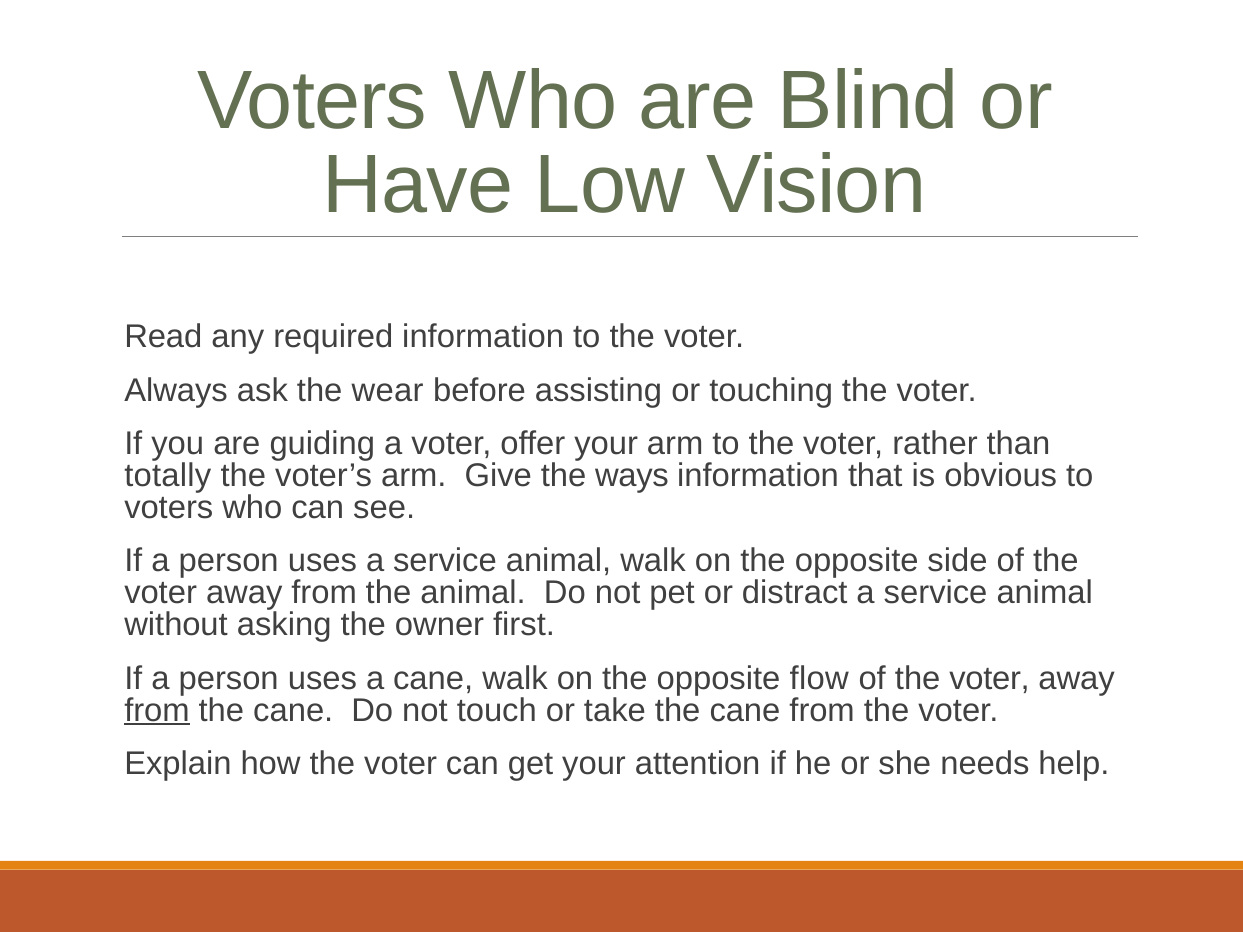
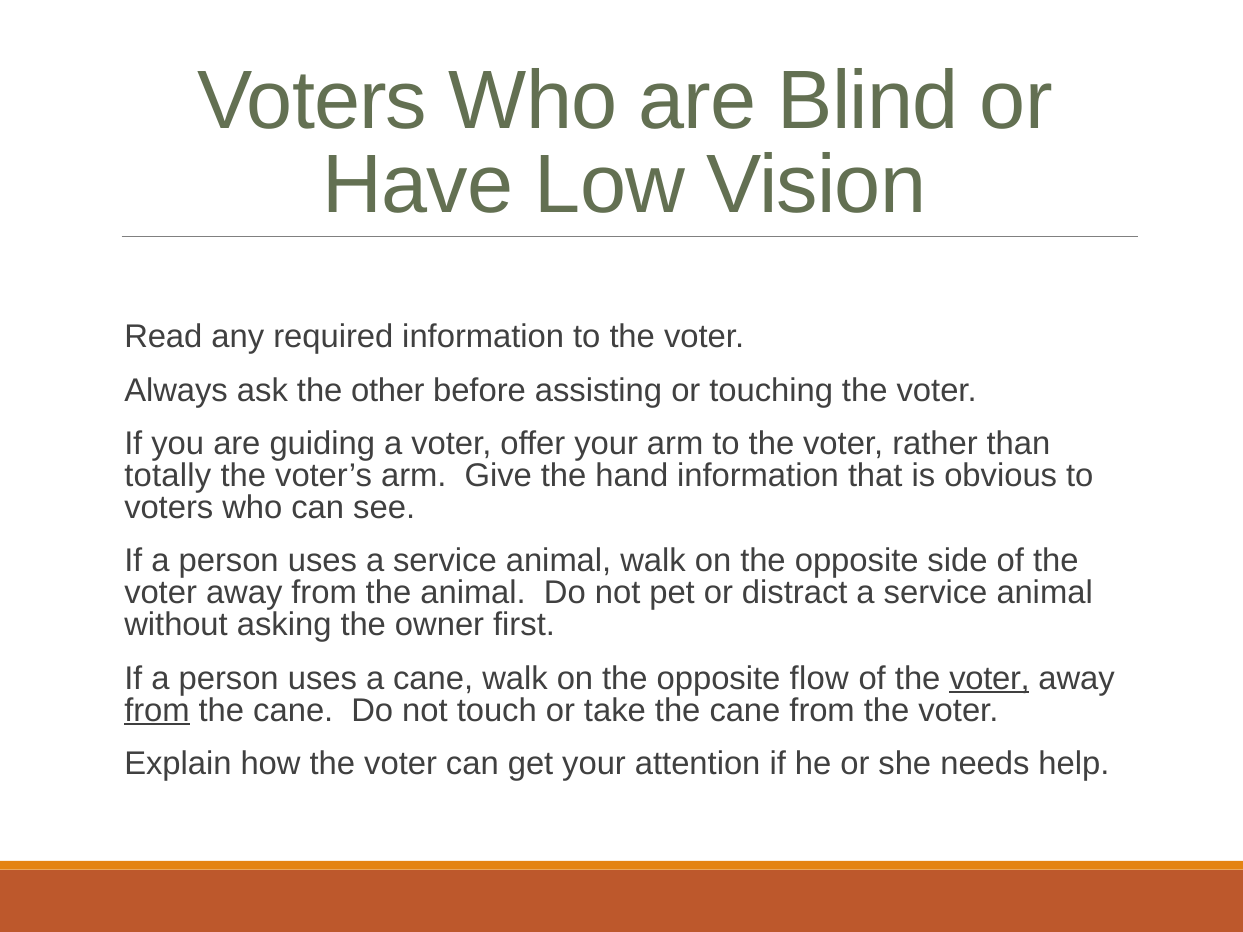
wear: wear -> other (388, 391)
ways: ways -> hand (632, 476)
voter underline: none -> present (990, 679)
